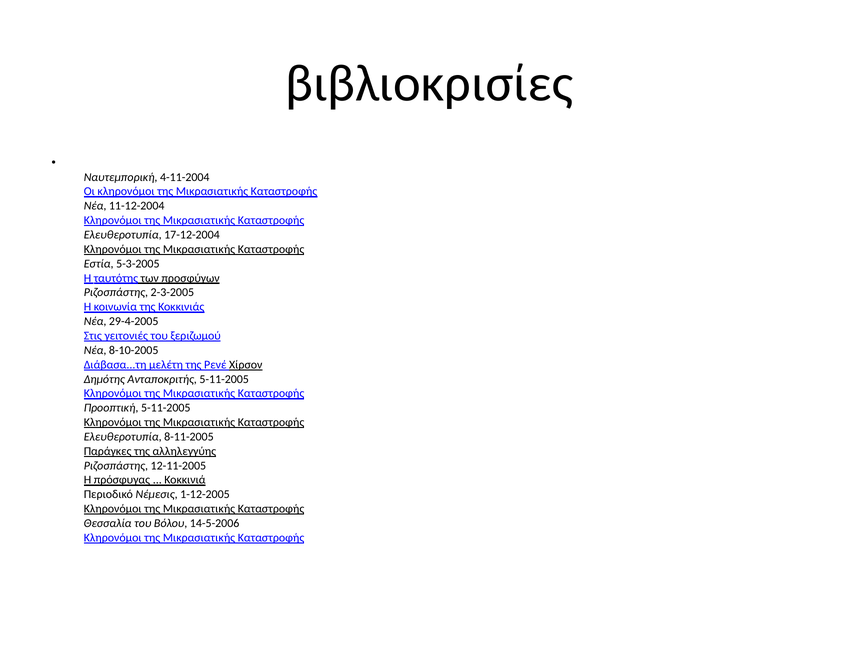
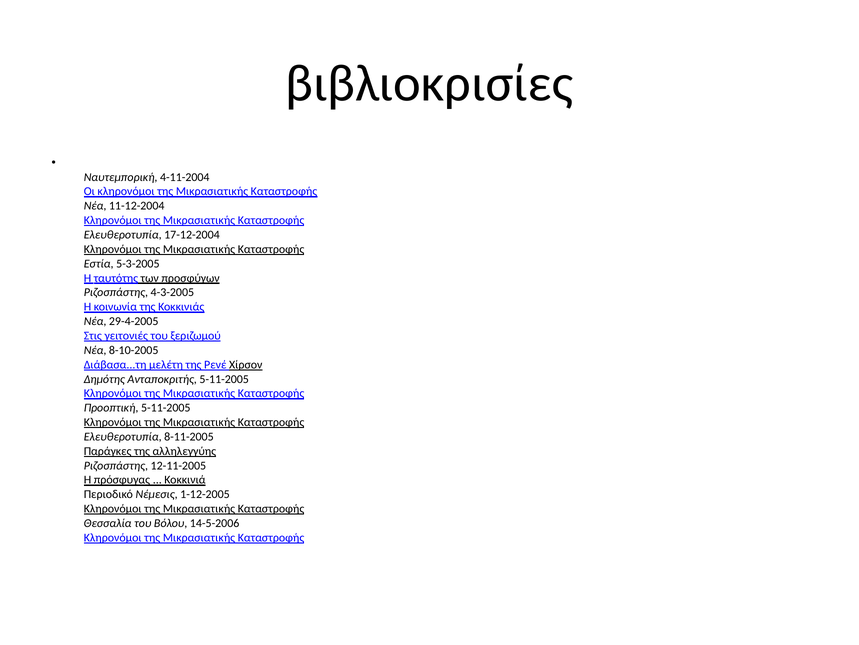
2-3-2005: 2-3-2005 -> 4-3-2005 (172, 292)
